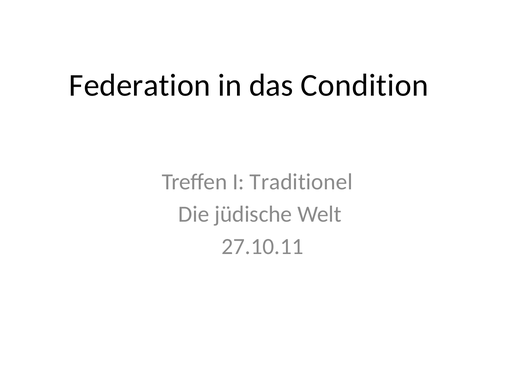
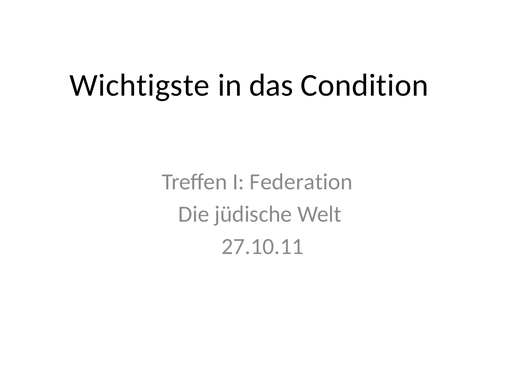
Federation: Federation -> Wichtigste (140, 85)
Traditionel: Traditionel -> Federation (301, 182)
